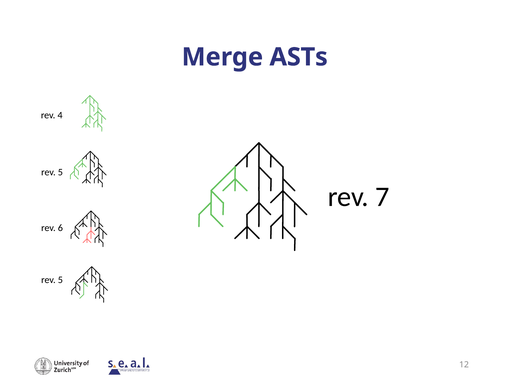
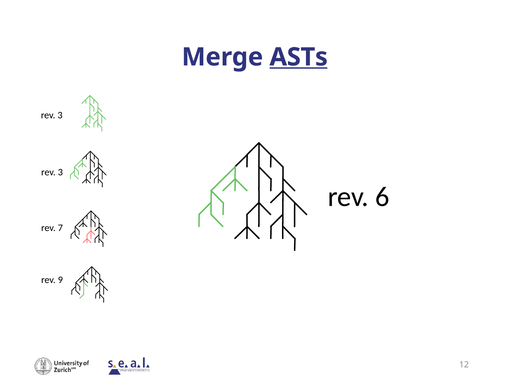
ASTs underline: none -> present (299, 57)
4: 4 -> 3 (60, 115)
5: 5 -> 3 (60, 172)
7: 7 -> 6 (382, 197)
6: 6 -> 7 (60, 228)
5: 5 -> 9 (60, 280)
